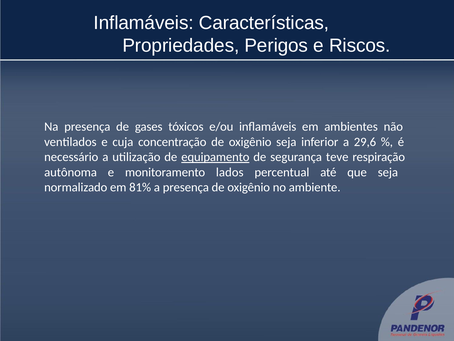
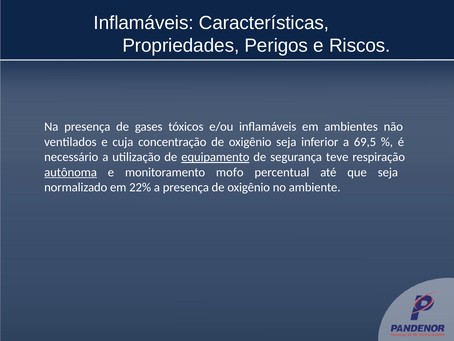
29,6: 29,6 -> 69,5 (365, 142)
autônoma underline: none -> present (71, 172)
lados: lados -> mofo (230, 172)
81%: 81% -> 22% (140, 187)
